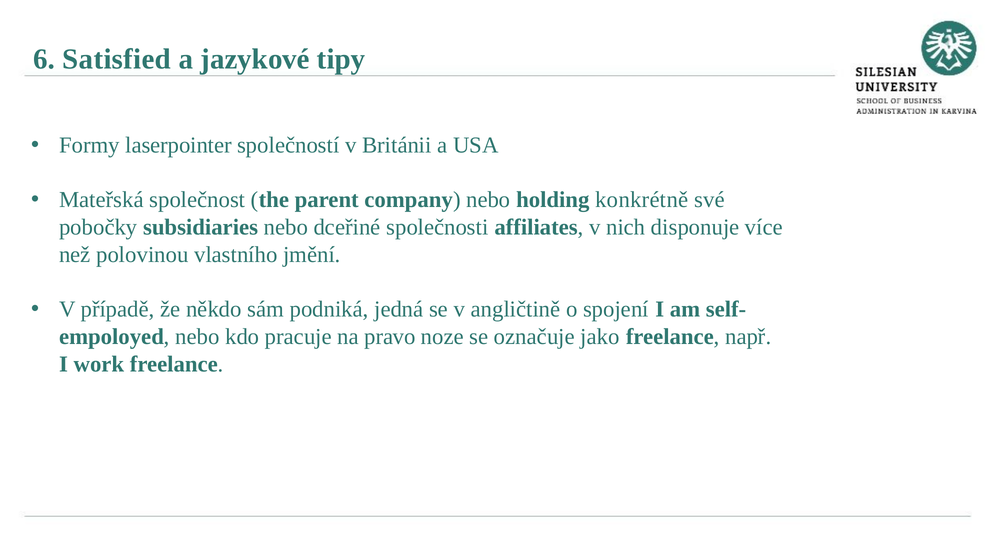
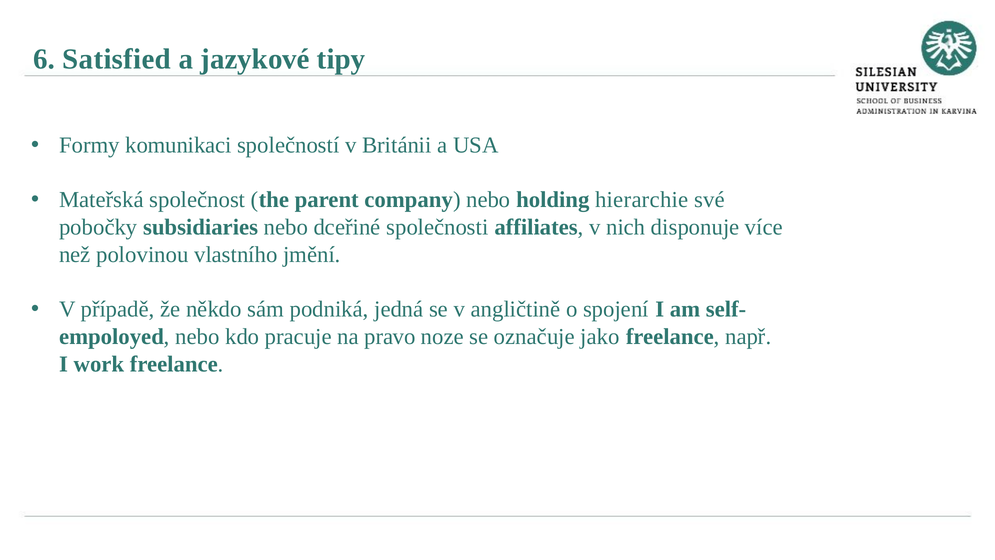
laserpointer: laserpointer -> komunikaci (178, 145)
konkrétně: konkrétně -> hierarchie (642, 200)
